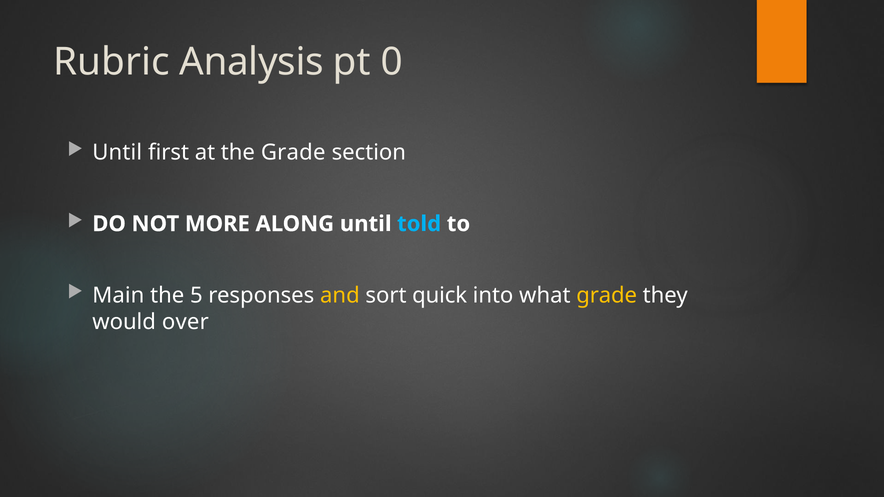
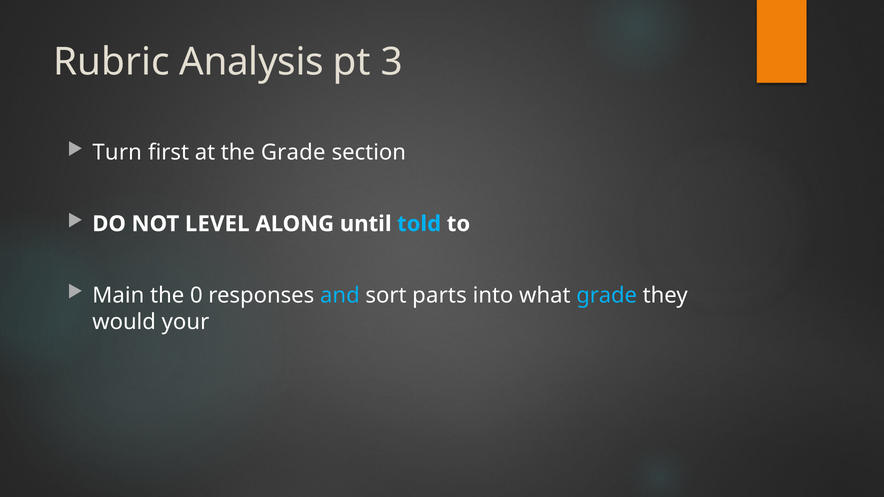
0: 0 -> 3 (392, 62)
Until: Until -> Turn (117, 153)
MORE: MORE -> LEVEL (217, 224)
5: 5 -> 0 (196, 295)
and colour: yellow -> light blue (340, 295)
quick: quick -> parts (440, 295)
grade colour: yellow -> light blue (607, 295)
over: over -> your (185, 322)
